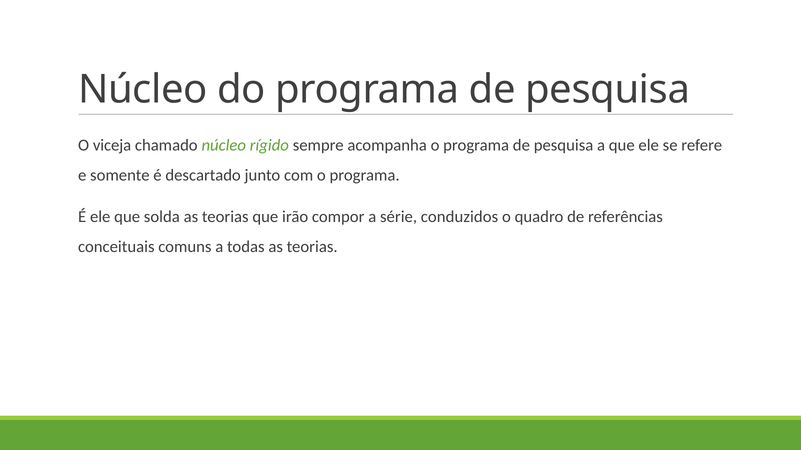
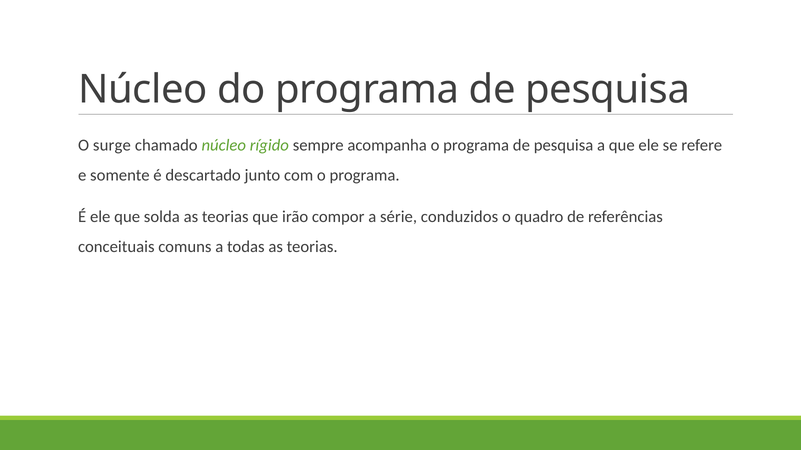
viceja: viceja -> surge (112, 145)
